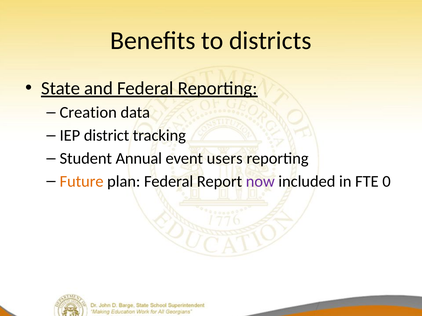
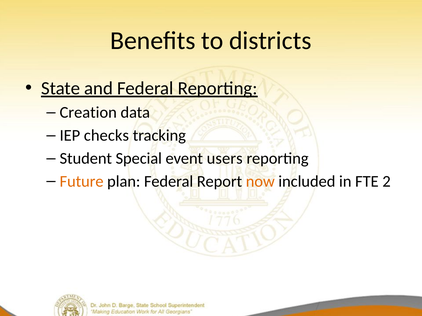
district: district -> checks (106, 136)
Annual: Annual -> Special (139, 159)
now colour: purple -> orange (260, 182)
0: 0 -> 2 (387, 182)
